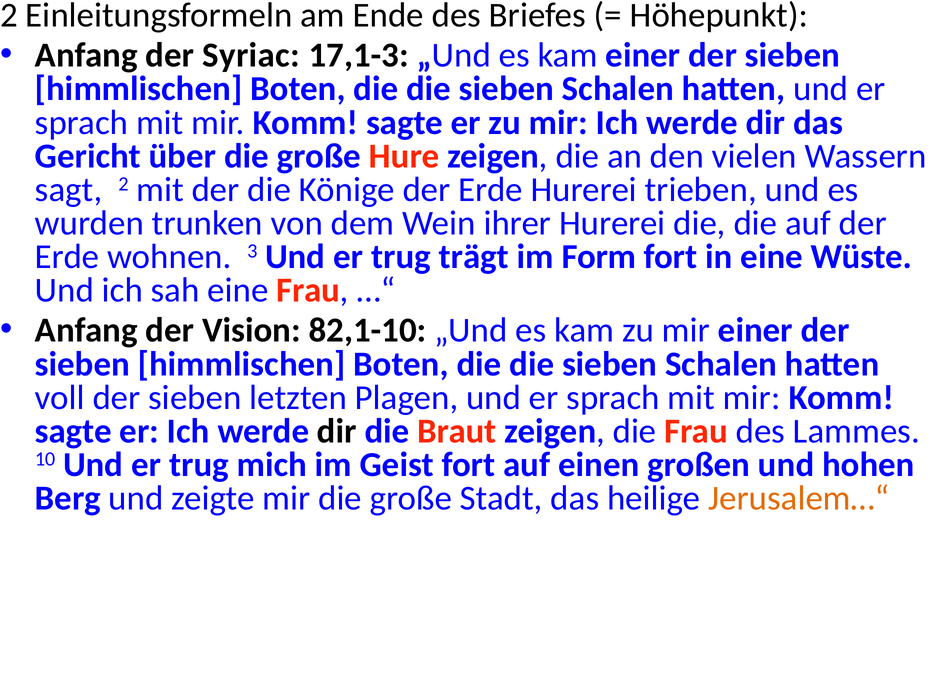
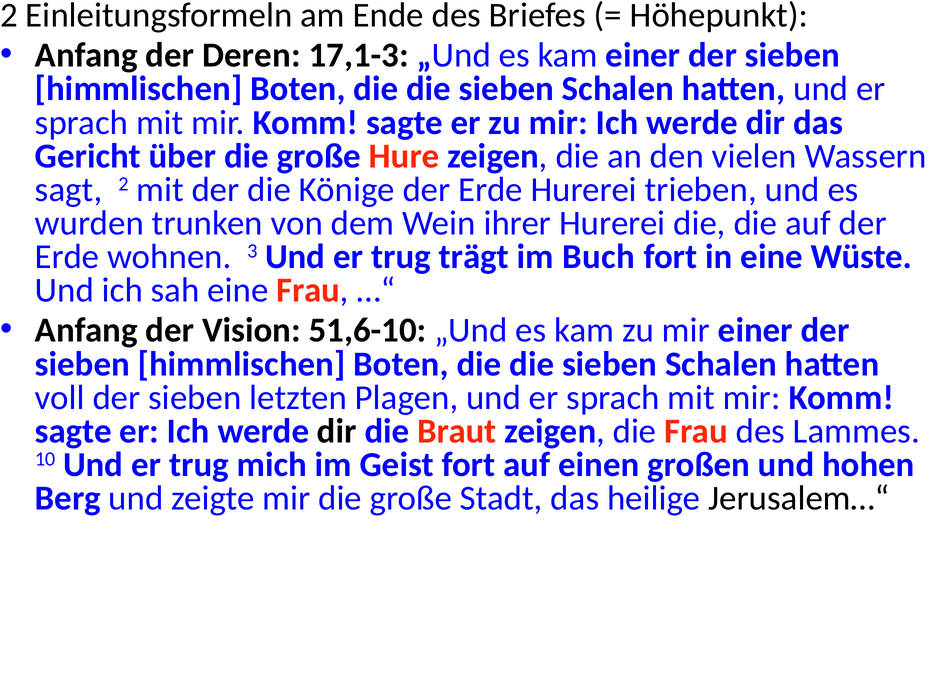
Syriac: Syriac -> Deren (251, 55)
Form: Form -> Buch (598, 257)
82,1-10: 82,1-10 -> 51,6-10 (368, 330)
Jerusalem…“ colour: orange -> black (799, 498)
